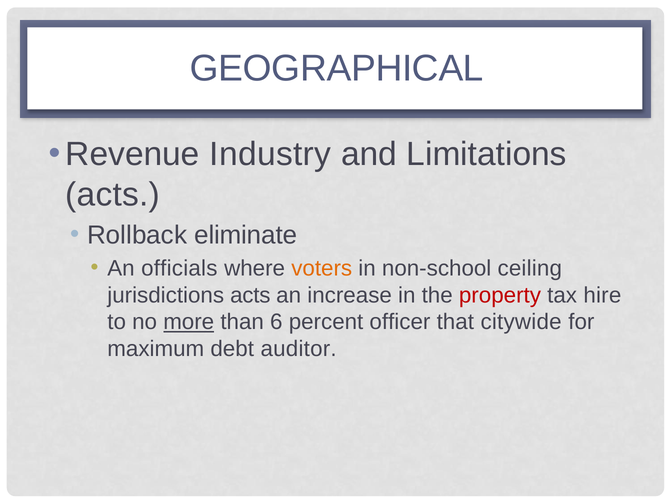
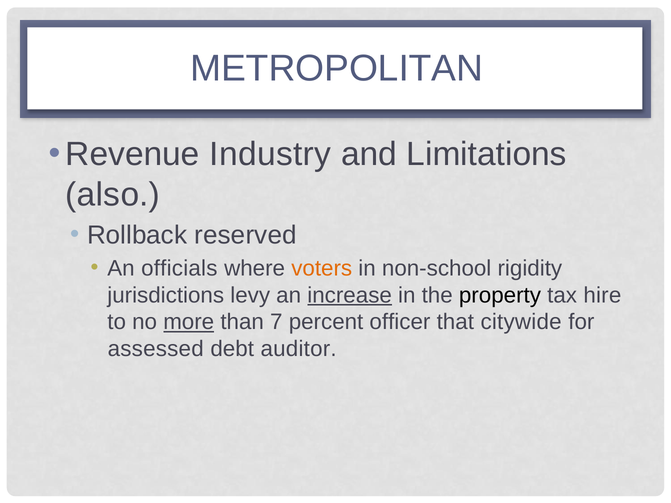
GEOGRAPHICAL: GEOGRAPHICAL -> METROPOLITAN (337, 69)
acts: acts -> also (113, 195)
eliminate: eliminate -> reserved (246, 235)
ceiling: ceiling -> rigidity (530, 268)
jurisdictions acts: acts -> levy (250, 295)
increase underline: none -> present (350, 295)
property colour: red -> black (500, 295)
6: 6 -> 7 (276, 322)
maximum: maximum -> assessed (156, 349)
